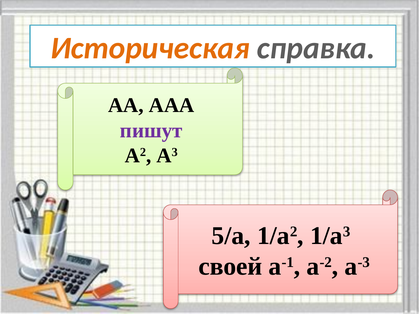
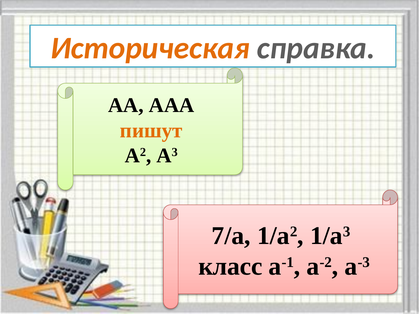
пишут colour: purple -> orange (151, 131)
5/а: 5/а -> 7/а (231, 236)
своей: своей -> класс (230, 267)
